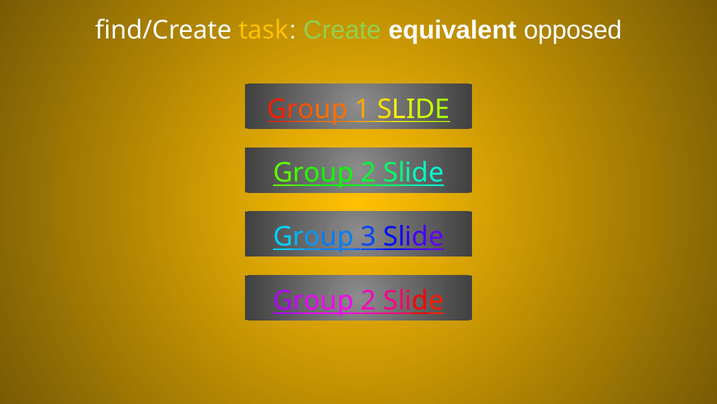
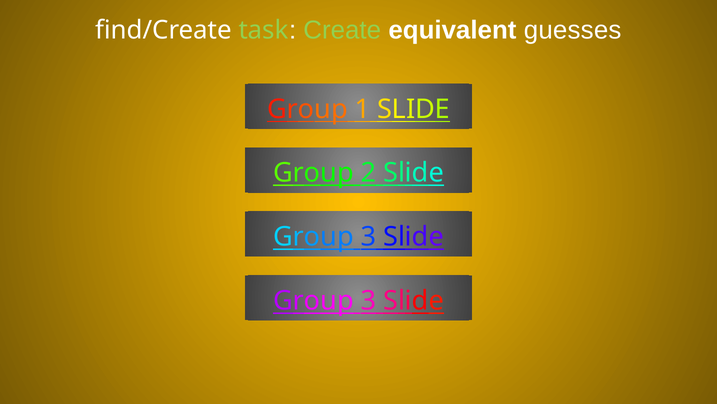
task colour: yellow -> light green (264, 30)
opposed: opposed -> guesses (573, 30)
2: 2 -> 3 (369, 300)
